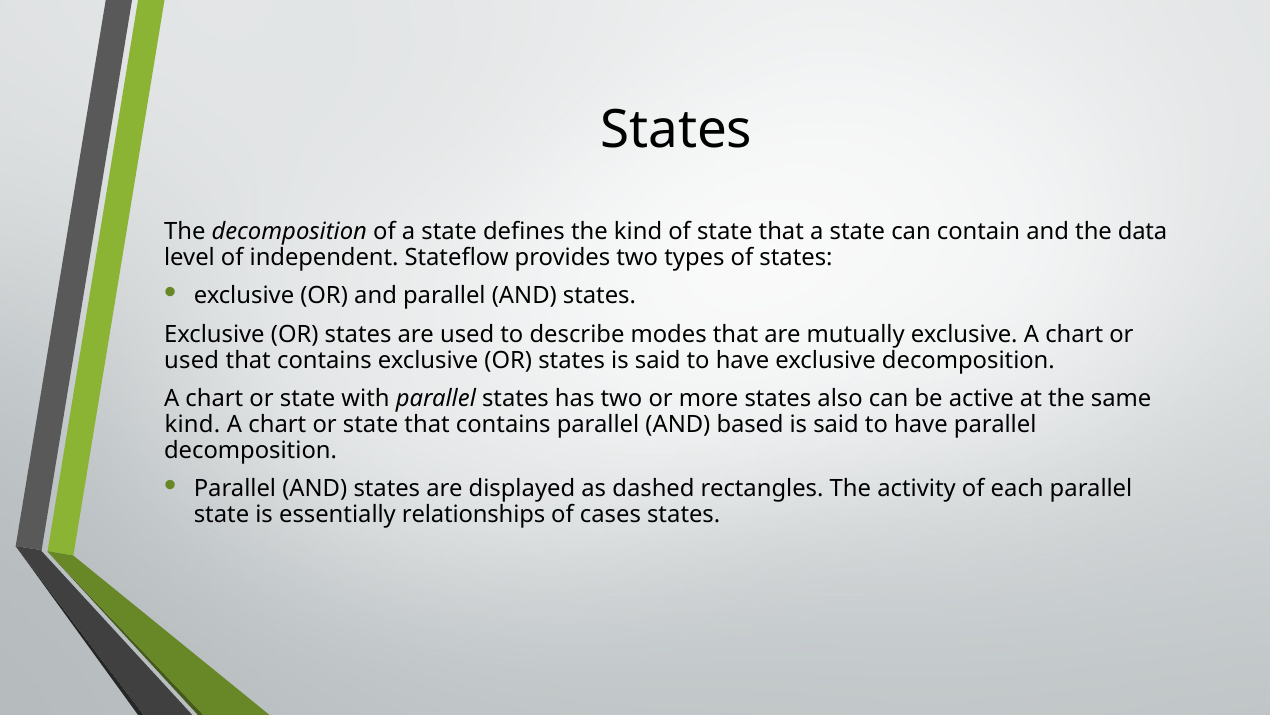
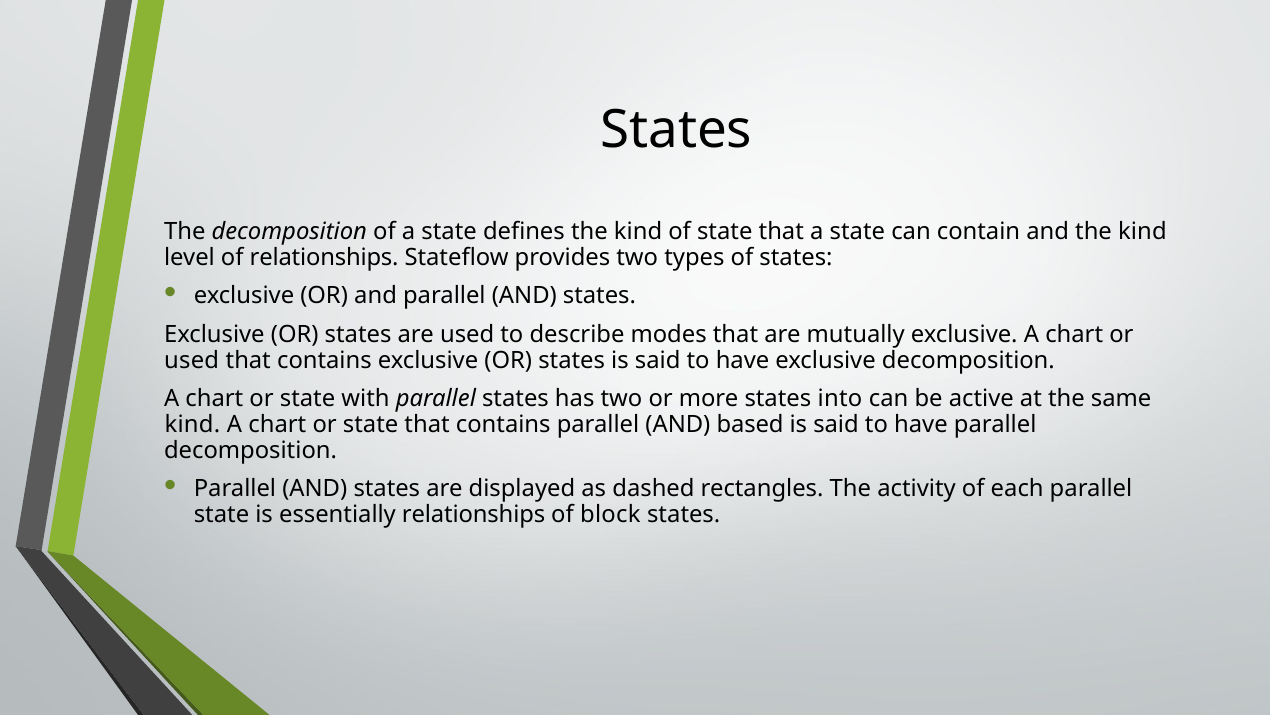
and the data: data -> kind (1142, 232)
of independent: independent -> relationships (324, 257)
also: also -> into (840, 399)
cases: cases -> block (610, 514)
